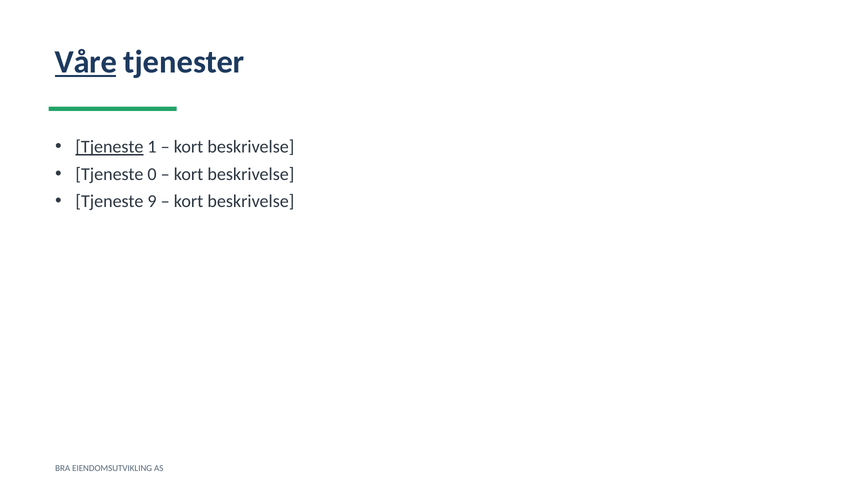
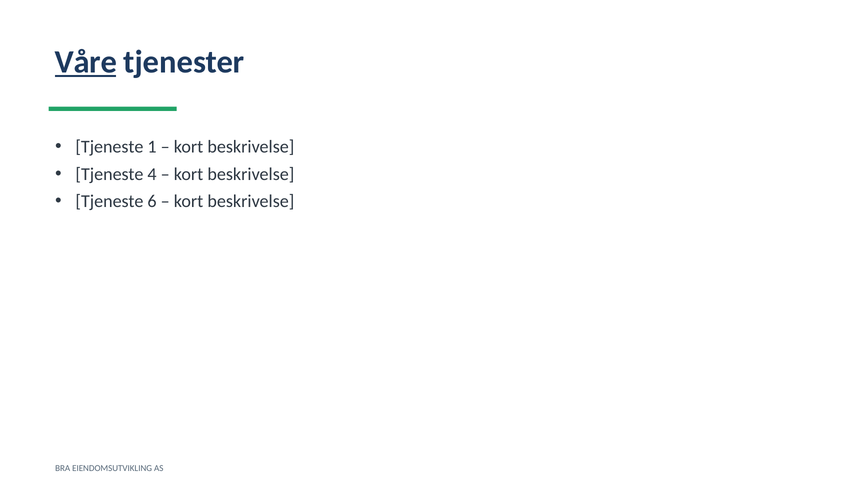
Tjeneste underline: present -> none (109, 147)
0: 0 -> 4 (152, 174)
9: 9 -> 6 (152, 201)
